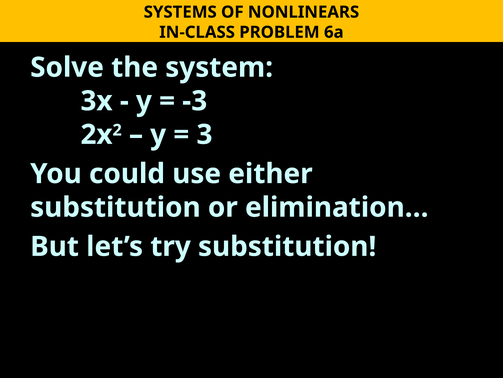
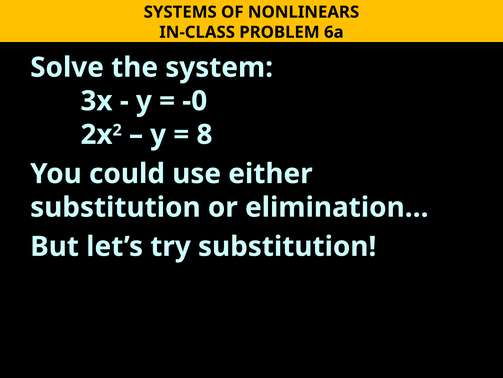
-3: -3 -> -0 (195, 101)
3: 3 -> 8 (204, 134)
